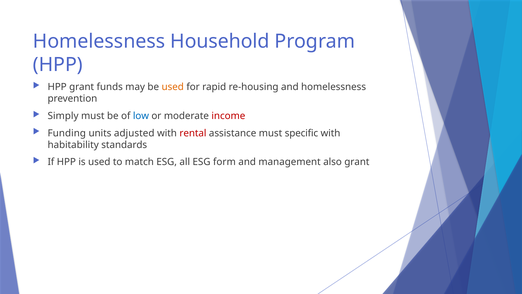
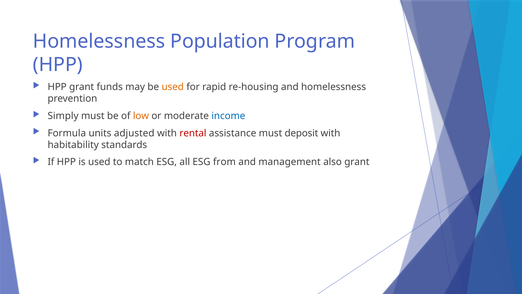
Household: Household -> Population (220, 41)
low colour: blue -> orange (141, 116)
income colour: red -> blue (228, 116)
Funding: Funding -> Formula (67, 133)
specific: specific -> deposit (301, 133)
form: form -> from (224, 162)
